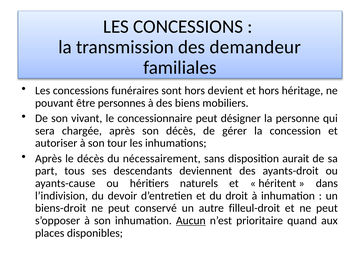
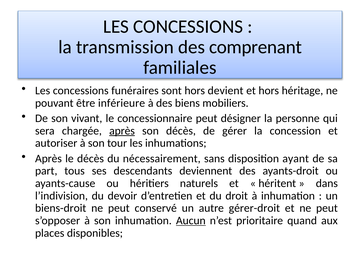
demandeur: demandeur -> comprenant (256, 47)
personnes: personnes -> inférieure (122, 103)
après underline: none -> present (122, 131)
aurait: aurait -> ayant (296, 158)
filleul-droit: filleul-droit -> gérer-droit (254, 208)
